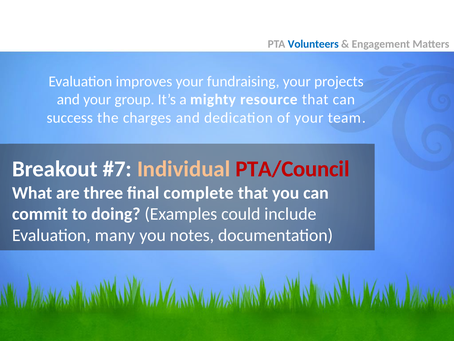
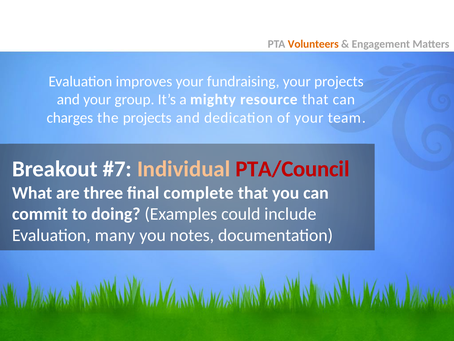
Volunteers colour: blue -> orange (313, 44)
success: success -> charges (70, 118)
the charges: charges -> projects (147, 118)
